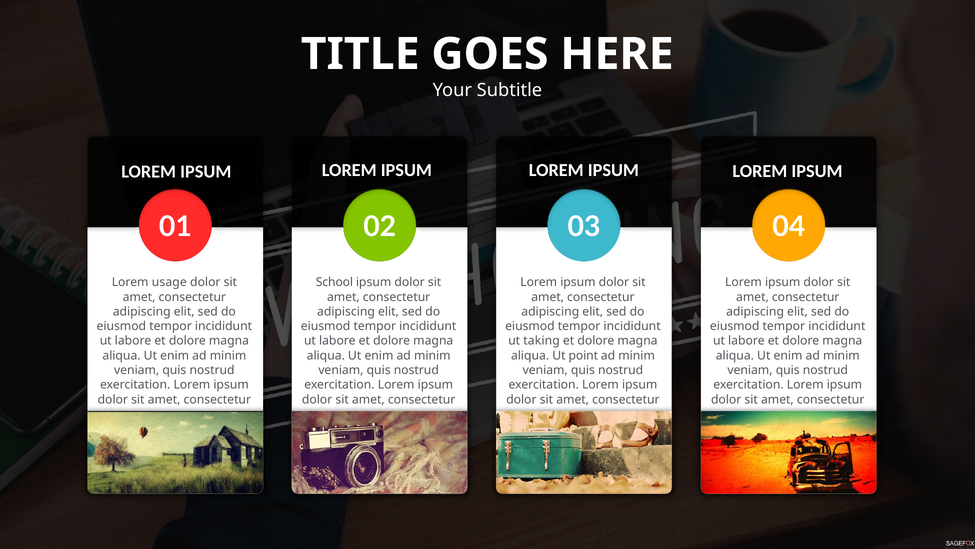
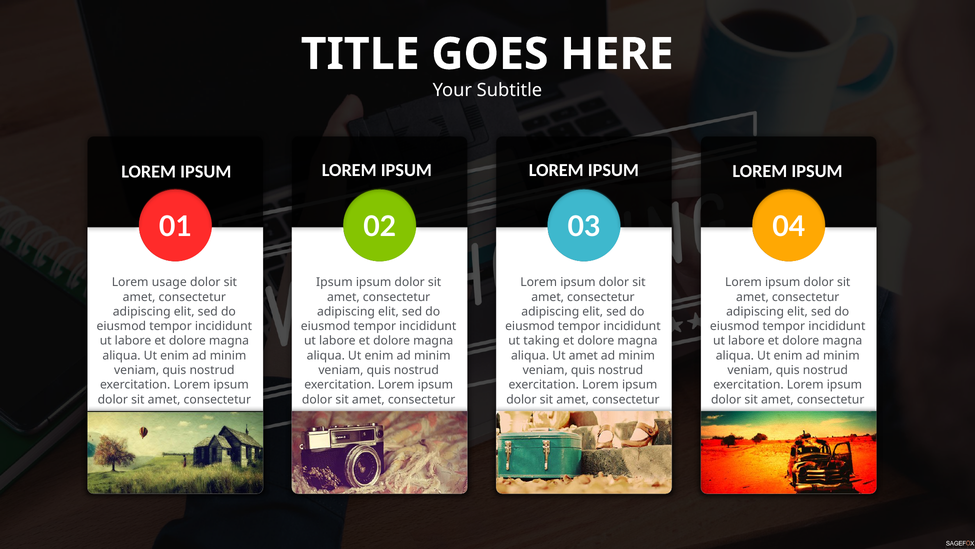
School: School -> Ipsum (334, 282)
Ut point: point -> amet (583, 355)
